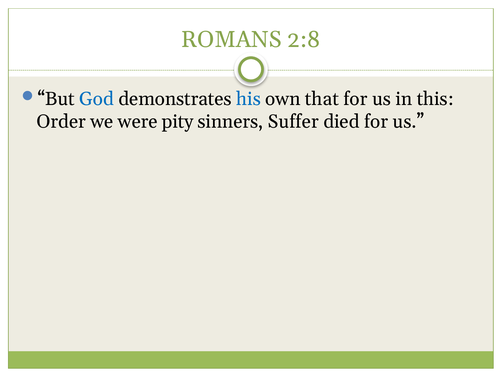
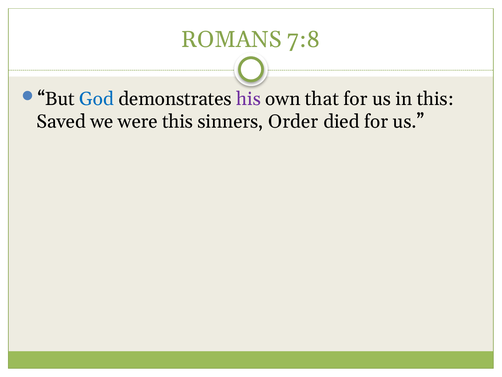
2:8: 2:8 -> 7:8 (304, 40)
his colour: blue -> purple (249, 99)
Order: Order -> Saved (61, 122)
were pity: pity -> this (178, 122)
Suffer: Suffer -> Order (293, 122)
